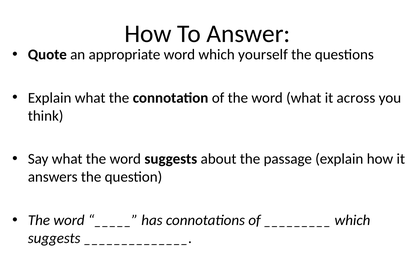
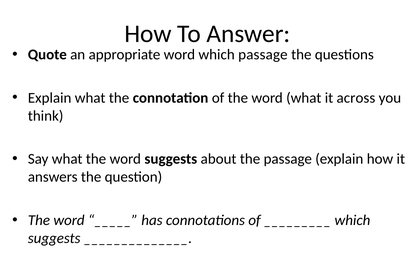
which yourself: yourself -> passage (263, 55)
